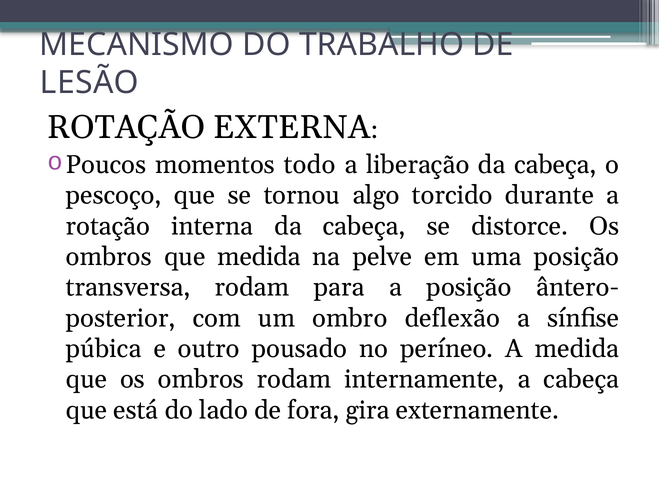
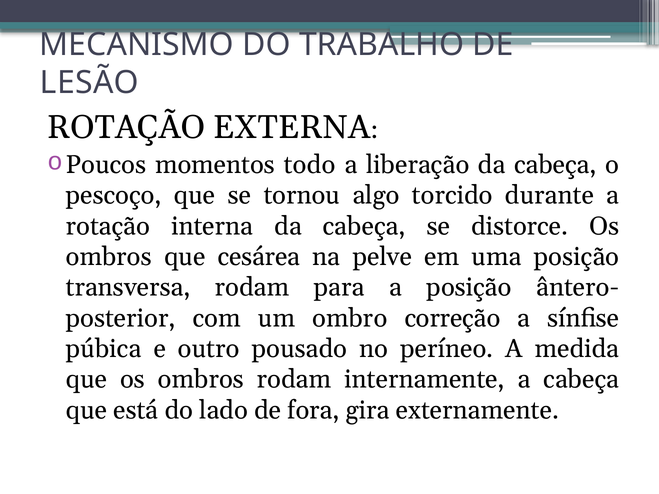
que medida: medida -> cesárea (259, 257)
deflexão: deflexão -> correção (452, 318)
